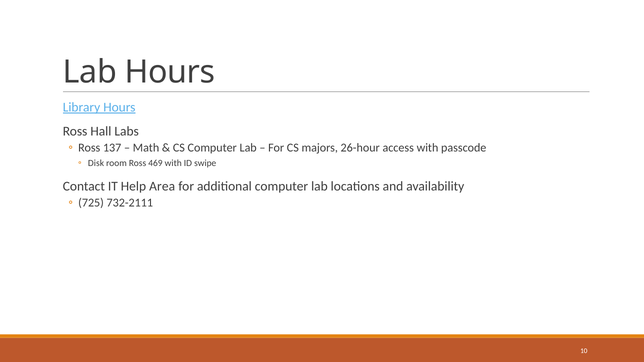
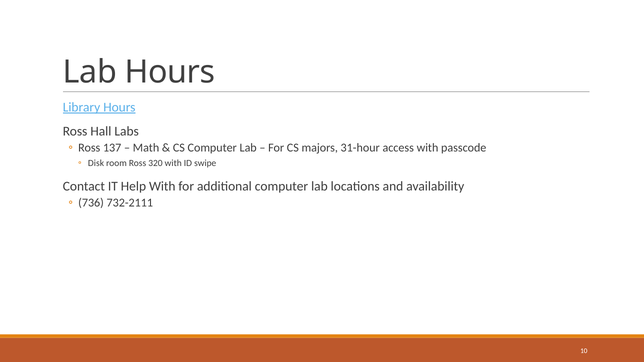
26-hour: 26-hour -> 31-hour (360, 148)
469: 469 -> 320 (155, 163)
Help Area: Area -> With (162, 186)
725: 725 -> 736 (91, 203)
